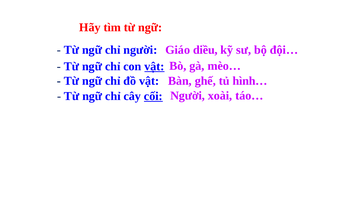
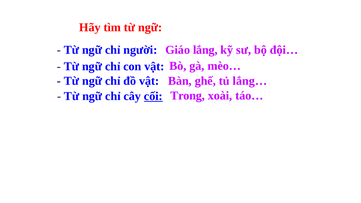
diều: diều -> lắng (205, 50)
vật underline: present -> none (154, 66)
hình…: hình… -> lắng… (250, 81)
Người: Người -> Trong (188, 96)
